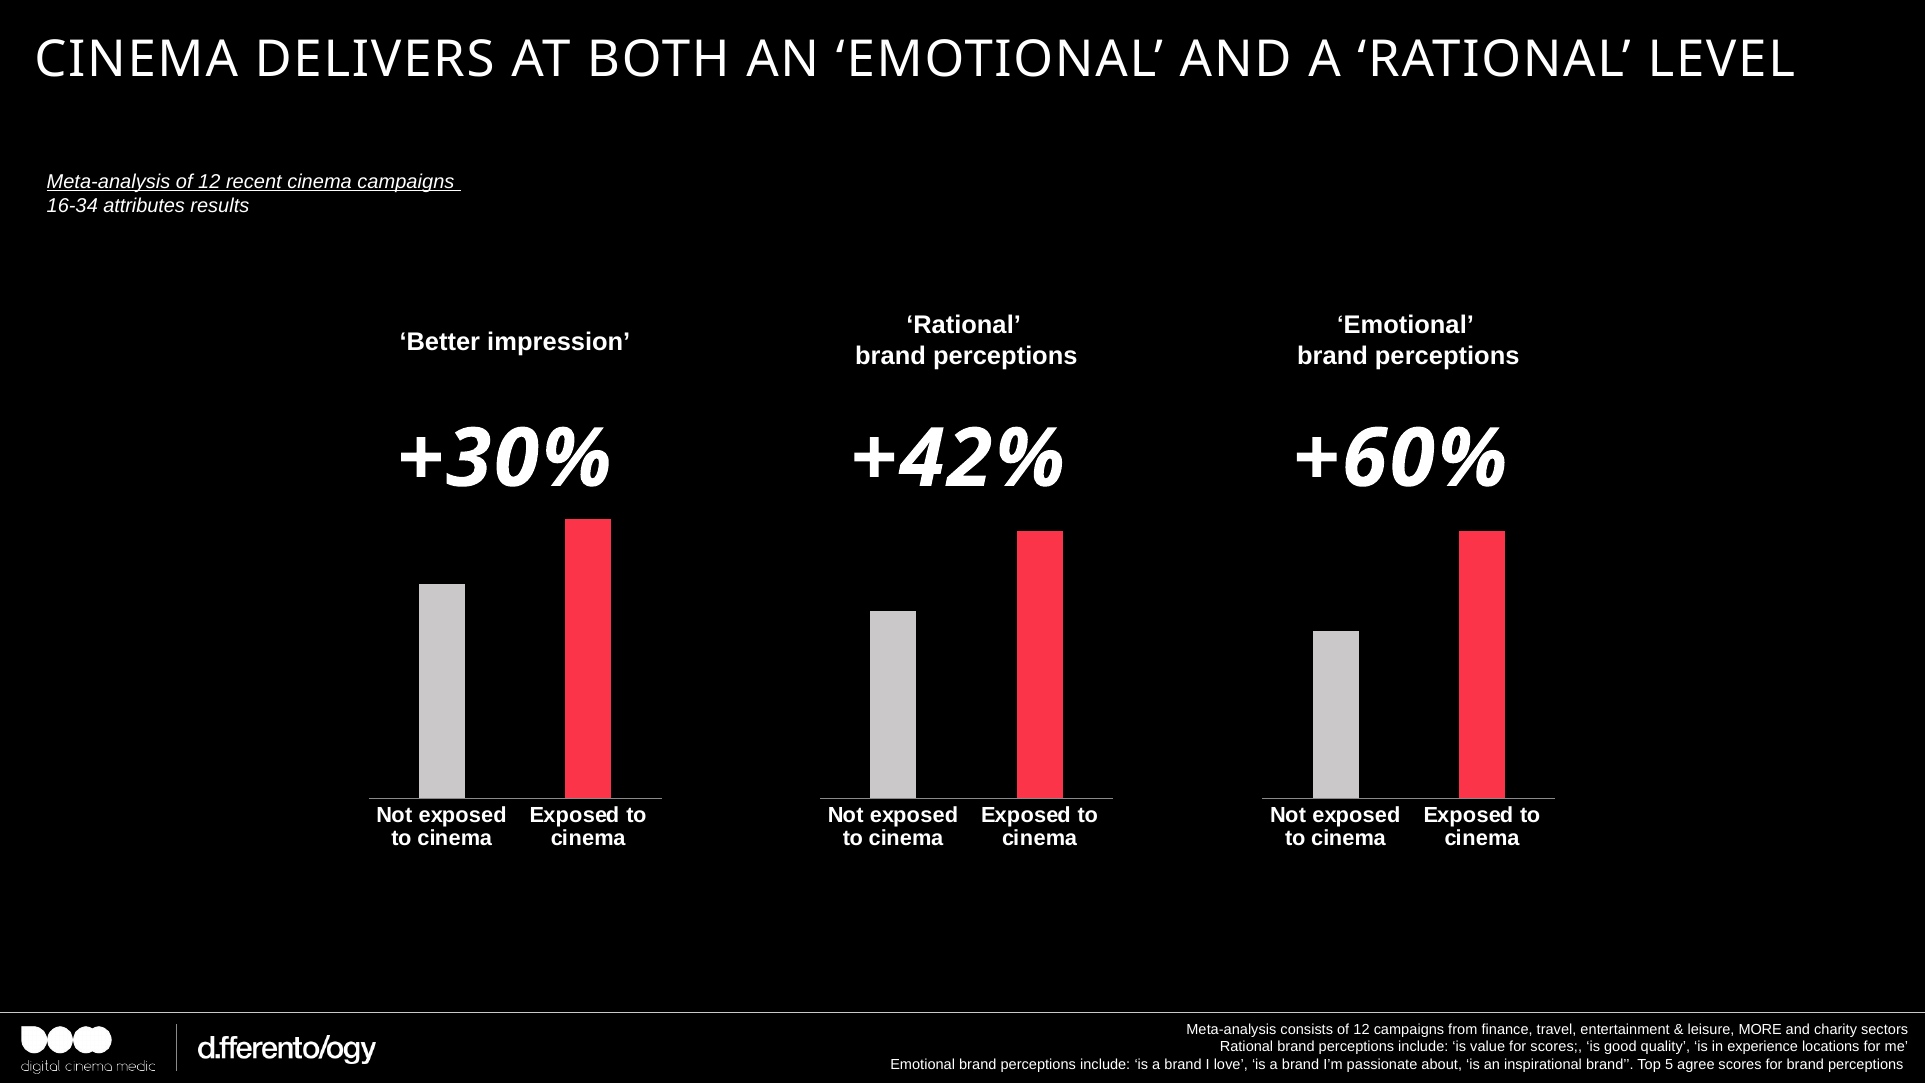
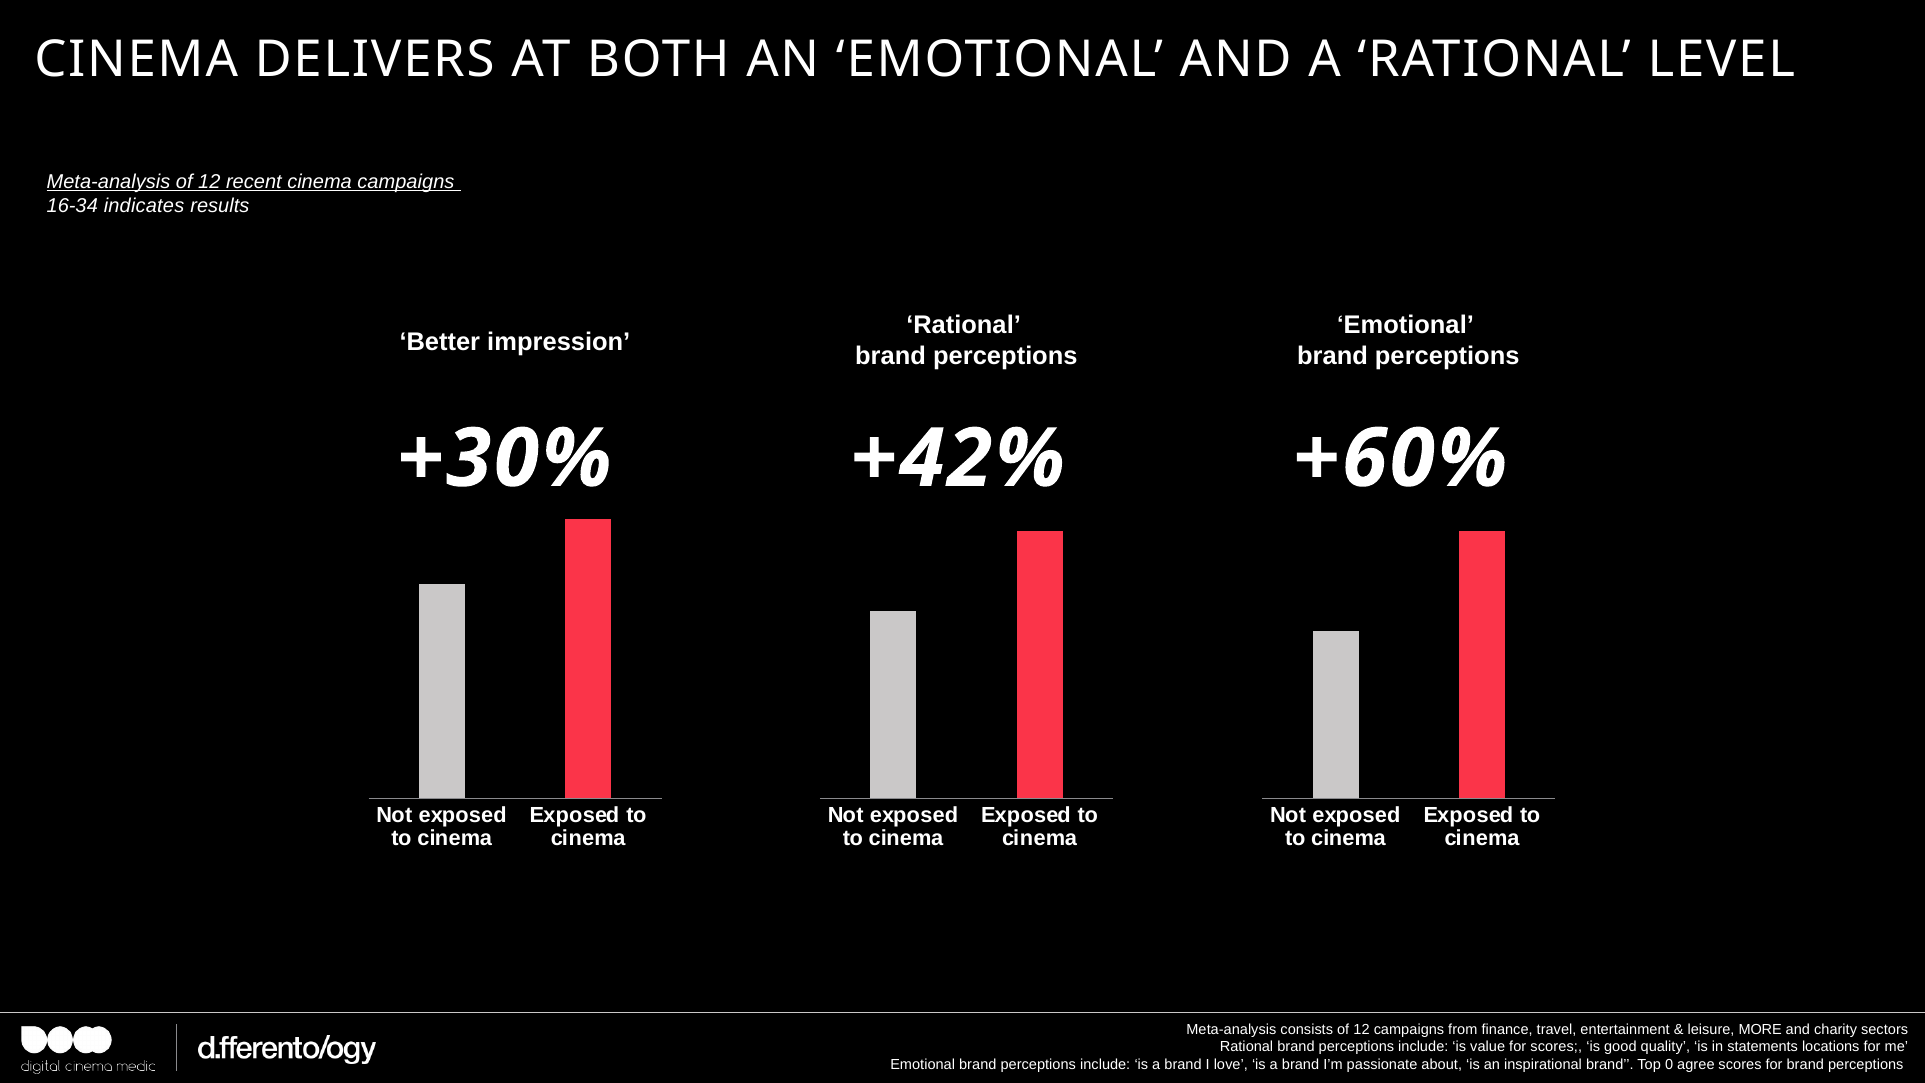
attributes: attributes -> indicates (144, 206)
experience: experience -> statements (1763, 1047)
5: 5 -> 0 (1669, 1064)
